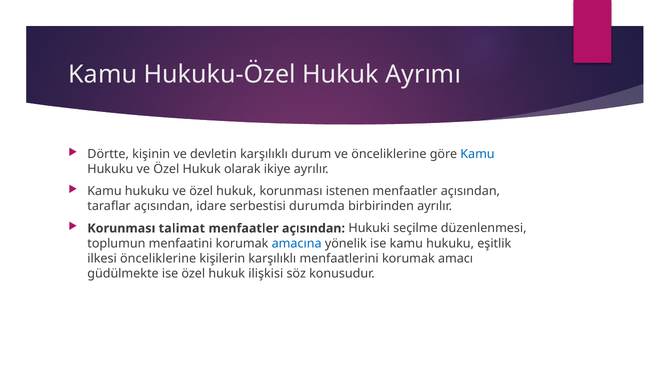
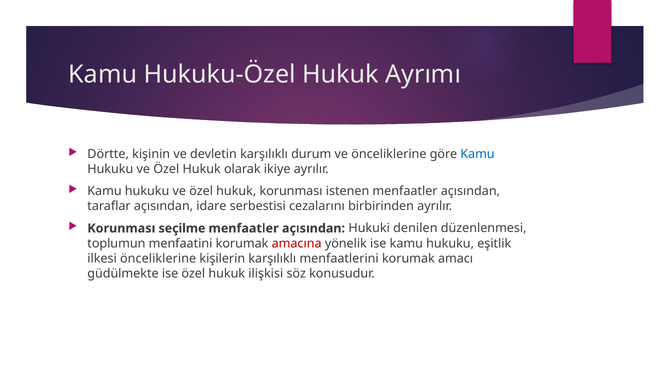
durumda: durumda -> cezalarını (317, 206)
talimat: talimat -> seçilme (182, 228)
seçilme: seçilme -> denilen (415, 228)
amacına colour: blue -> red (297, 243)
